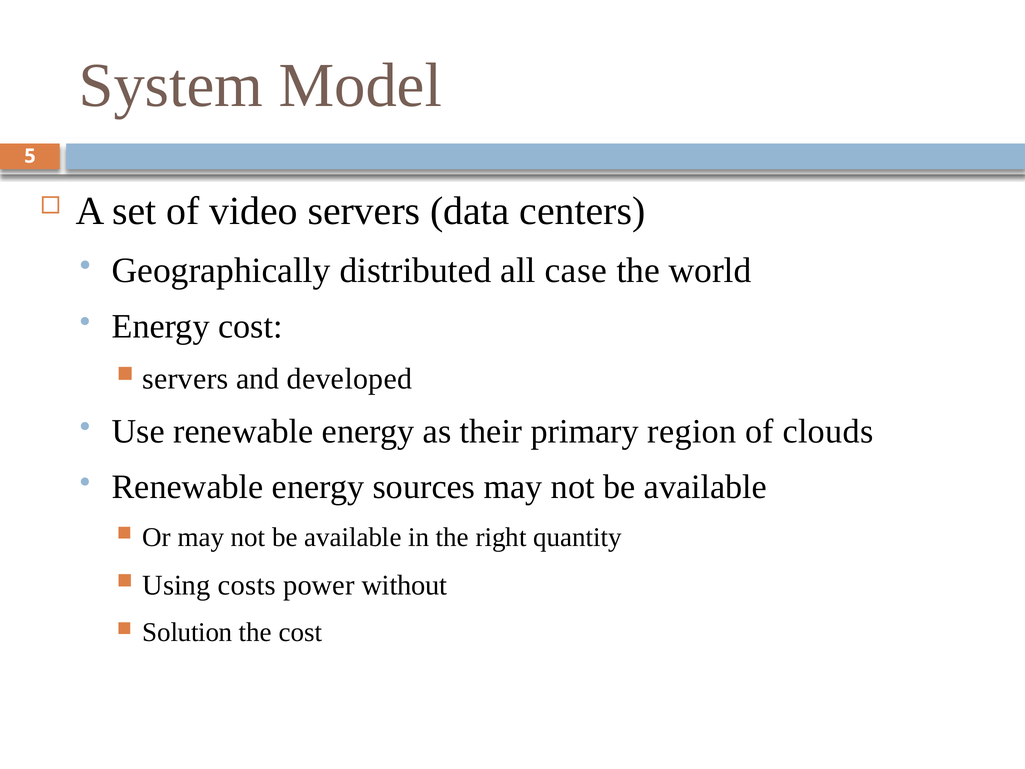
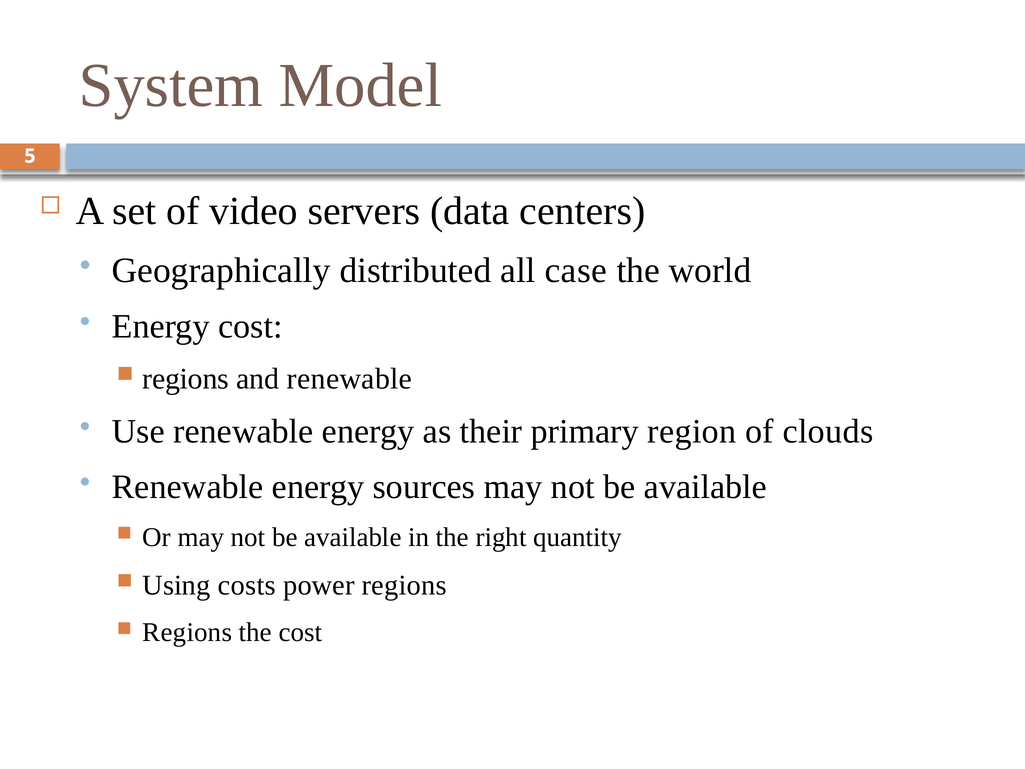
servers: servers -> regions (186, 379)
and developed: developed -> renewable (350, 379)
power without: without -> regions (404, 585)
Solution: Solution -> Regions (187, 632)
